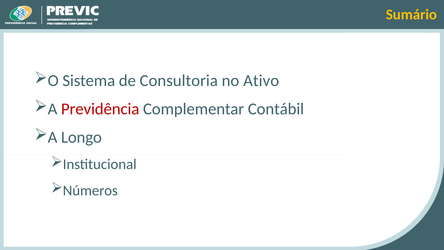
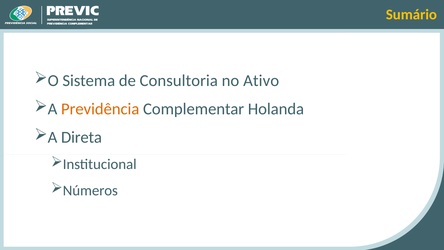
Previdência colour: red -> orange (100, 109)
Contábil: Contábil -> Holanda (276, 109)
Longo: Longo -> Direta (81, 137)
